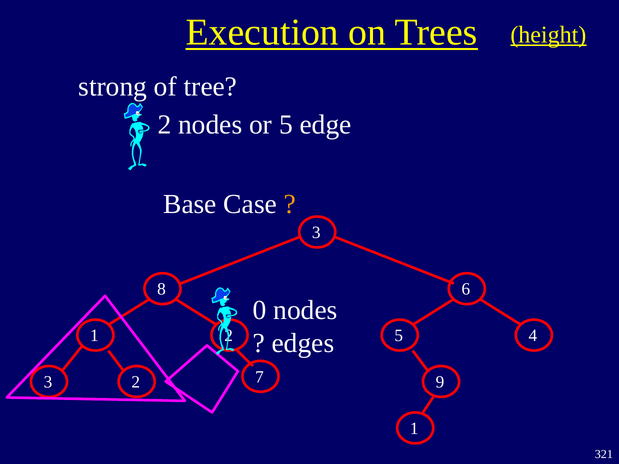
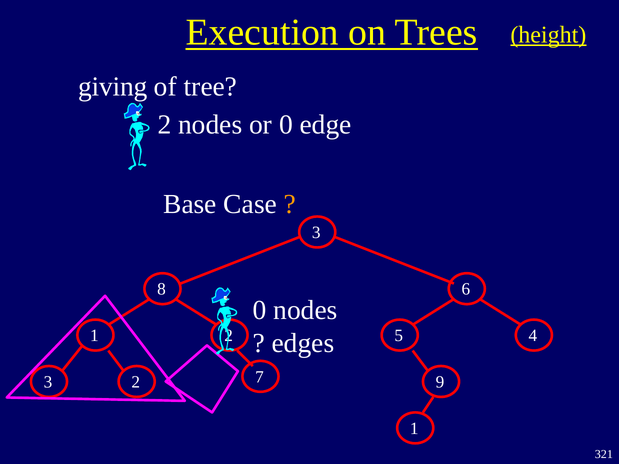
strong: strong -> giving (113, 87)
or 5: 5 -> 0 (286, 125)
